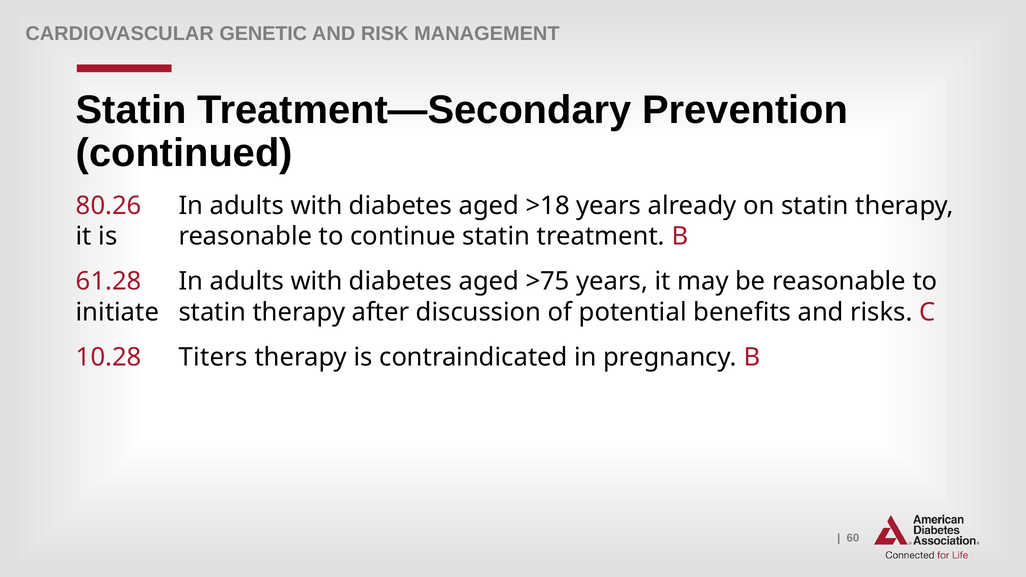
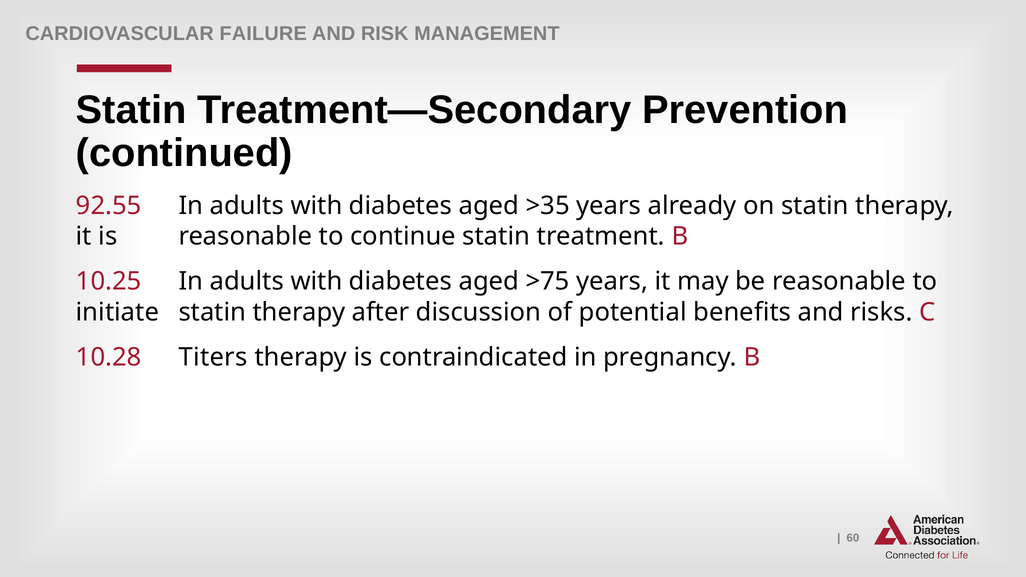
GENETIC: GENETIC -> FAILURE (263, 34)
80.26: 80.26 -> 92.55 (109, 206)
>18: >18 -> >35 (548, 206)
61.28: 61.28 -> 10.25 (109, 282)
